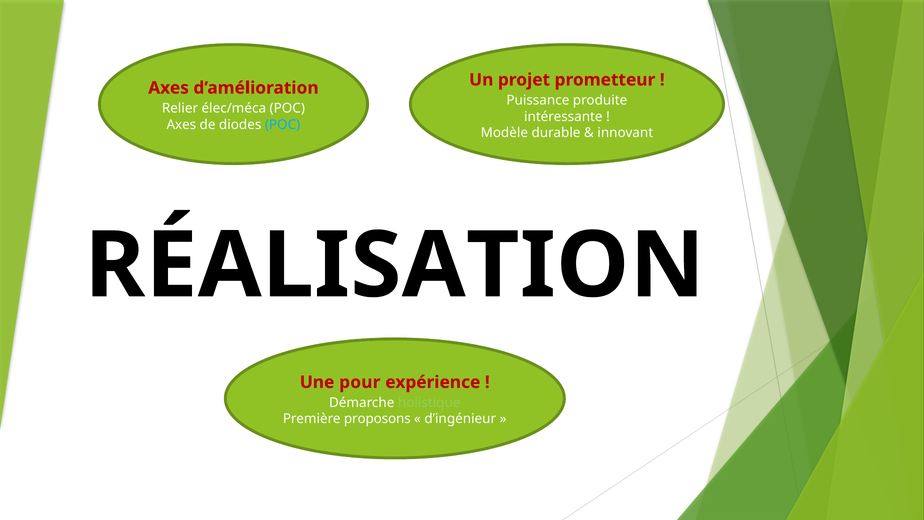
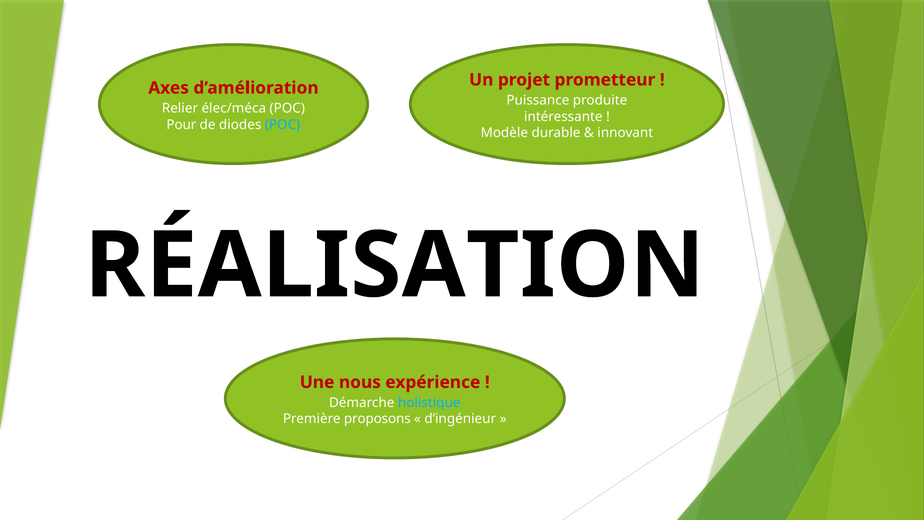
Axes: Axes -> Pour (181, 125)
pour: pour -> nous (360, 382)
holistique colour: light green -> light blue (429, 403)
